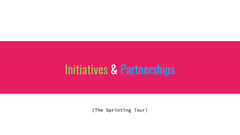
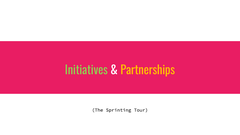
Partnerships colour: light blue -> yellow (148, 70)
